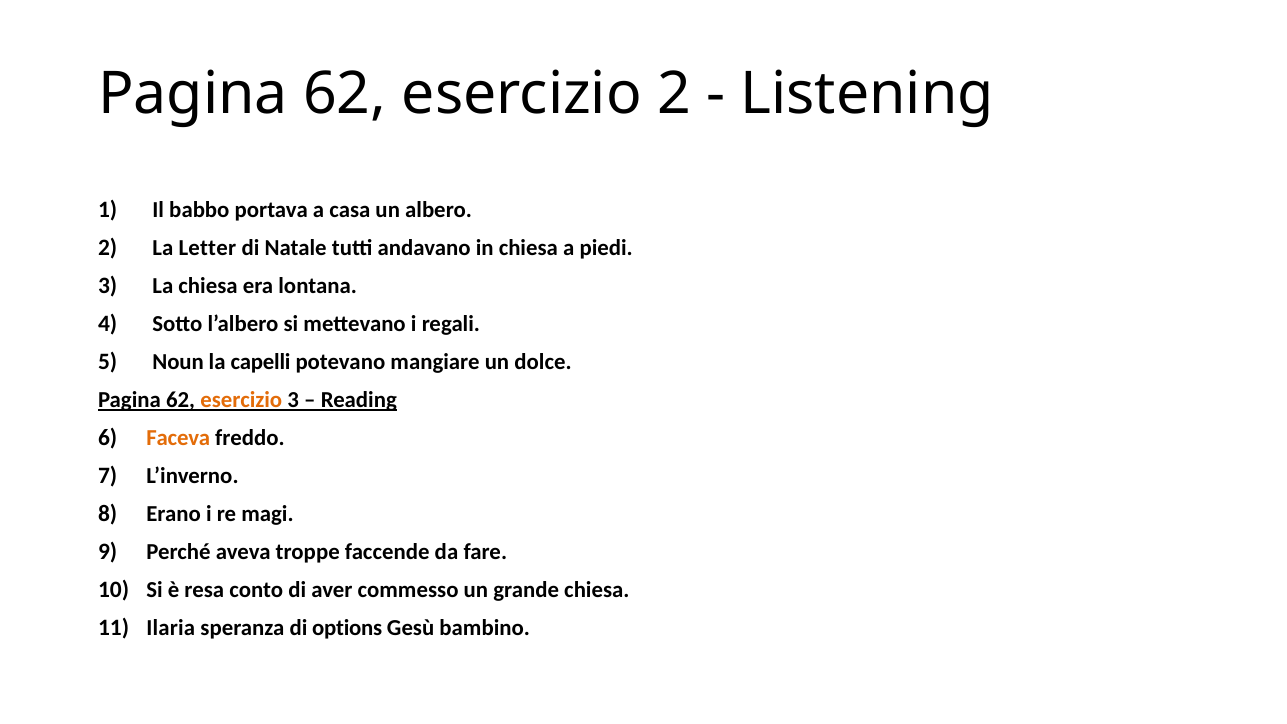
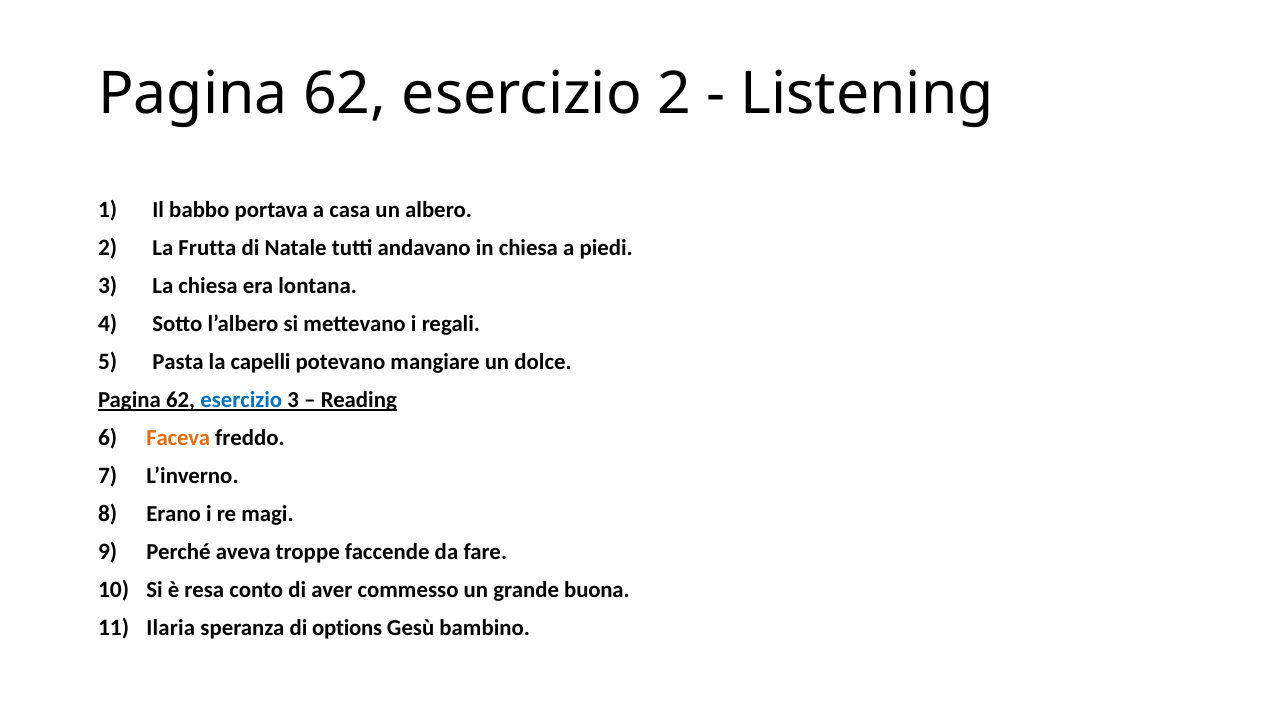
Letter: Letter -> Frutta (207, 248)
Noun: Noun -> Pasta (178, 362)
esercizio colour: orange -> blue (241, 400)
grande chiesa: chiesa -> buona (597, 590)
